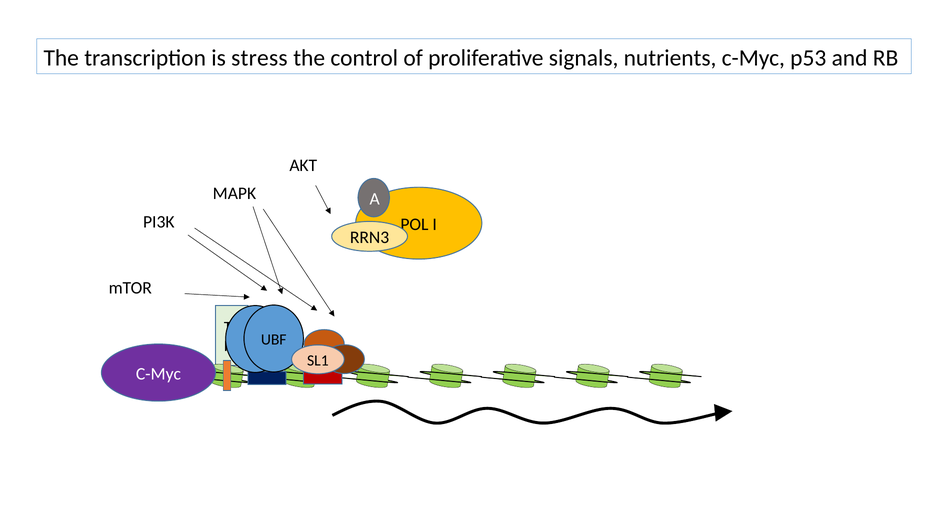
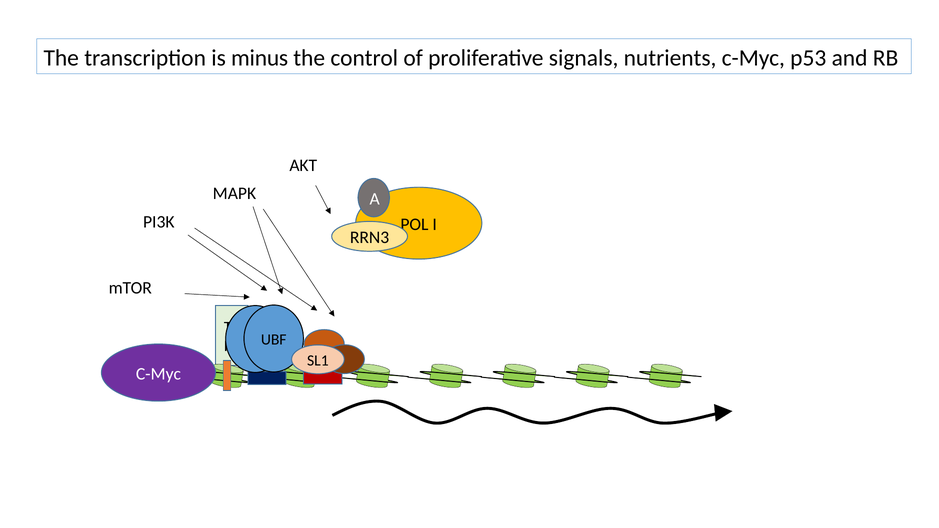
stress: stress -> minus (260, 58)
